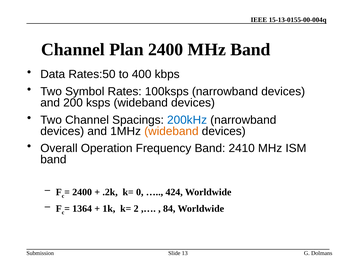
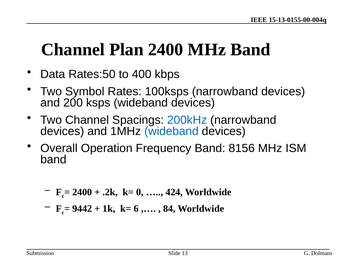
wideband colour: orange -> blue (171, 132)
2410: 2410 -> 8156 (242, 149)
1364: 1364 -> 9442 (82, 209)
2: 2 -> 6 (136, 209)
